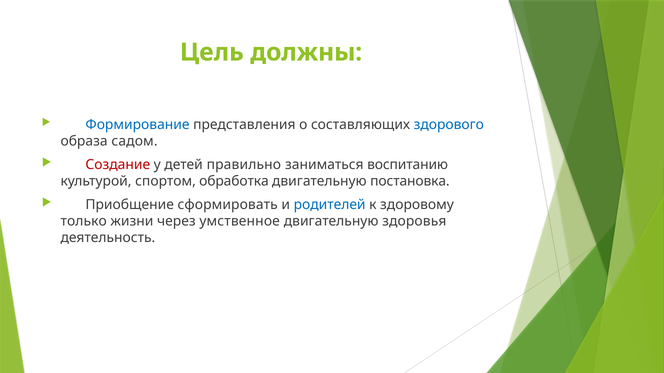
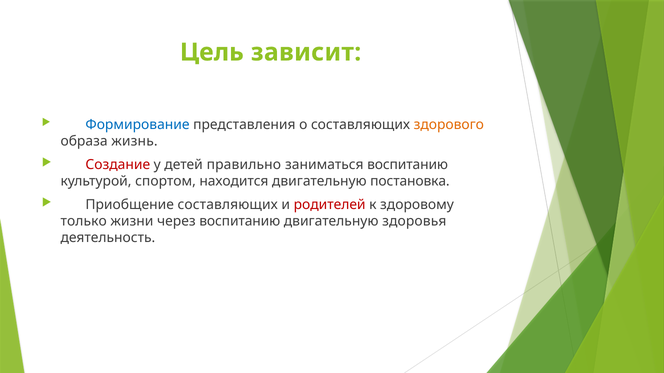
должны: должны -> зависит (306, 52)
здорового colour: blue -> orange (449, 125)
садом: садом -> жизнь (135, 141)
обработка: обработка -> находится (234, 182)
Приобщение сформировать: сформировать -> составляющих (228, 205)
родителей colour: blue -> red (330, 205)
через умственное: умственное -> воспитанию (240, 222)
